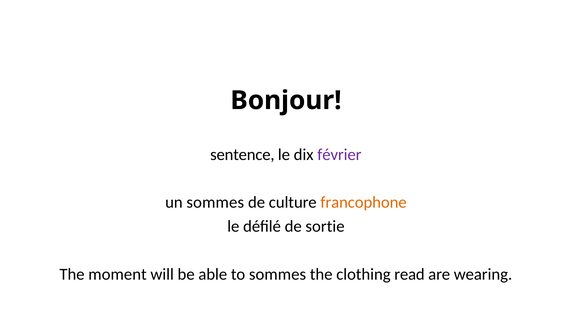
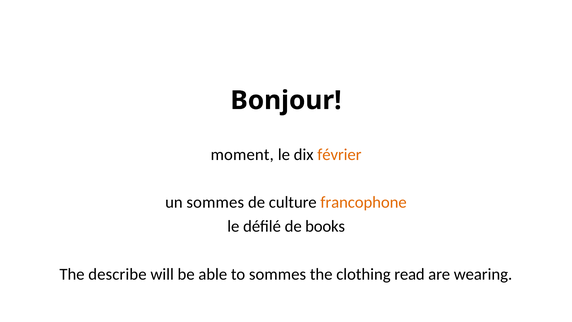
sentence: sentence -> moment (242, 154)
février colour: purple -> orange (339, 154)
sortie: sortie -> books (325, 226)
moment: moment -> describe (117, 274)
